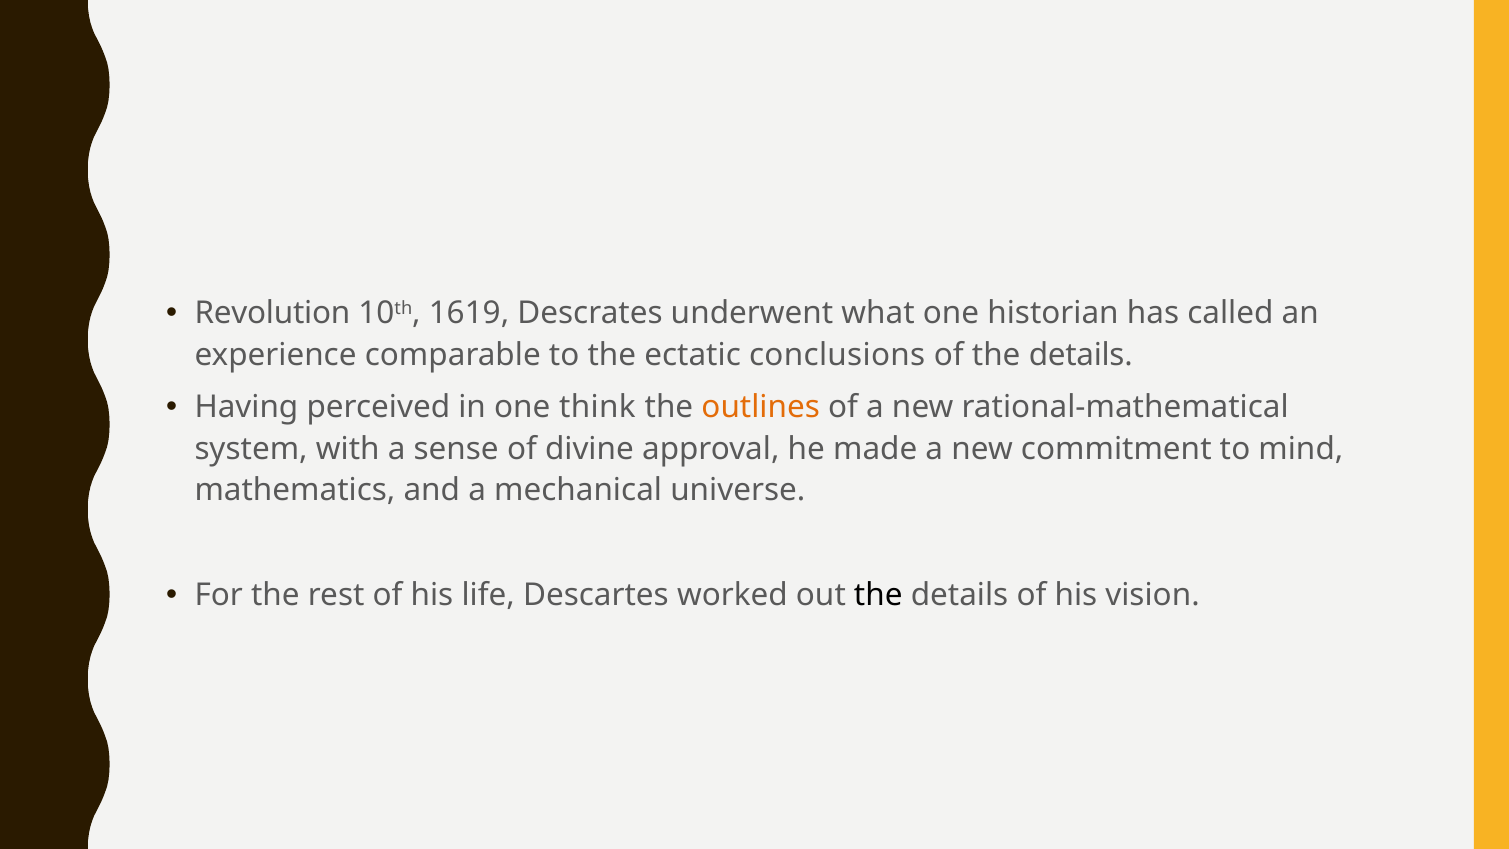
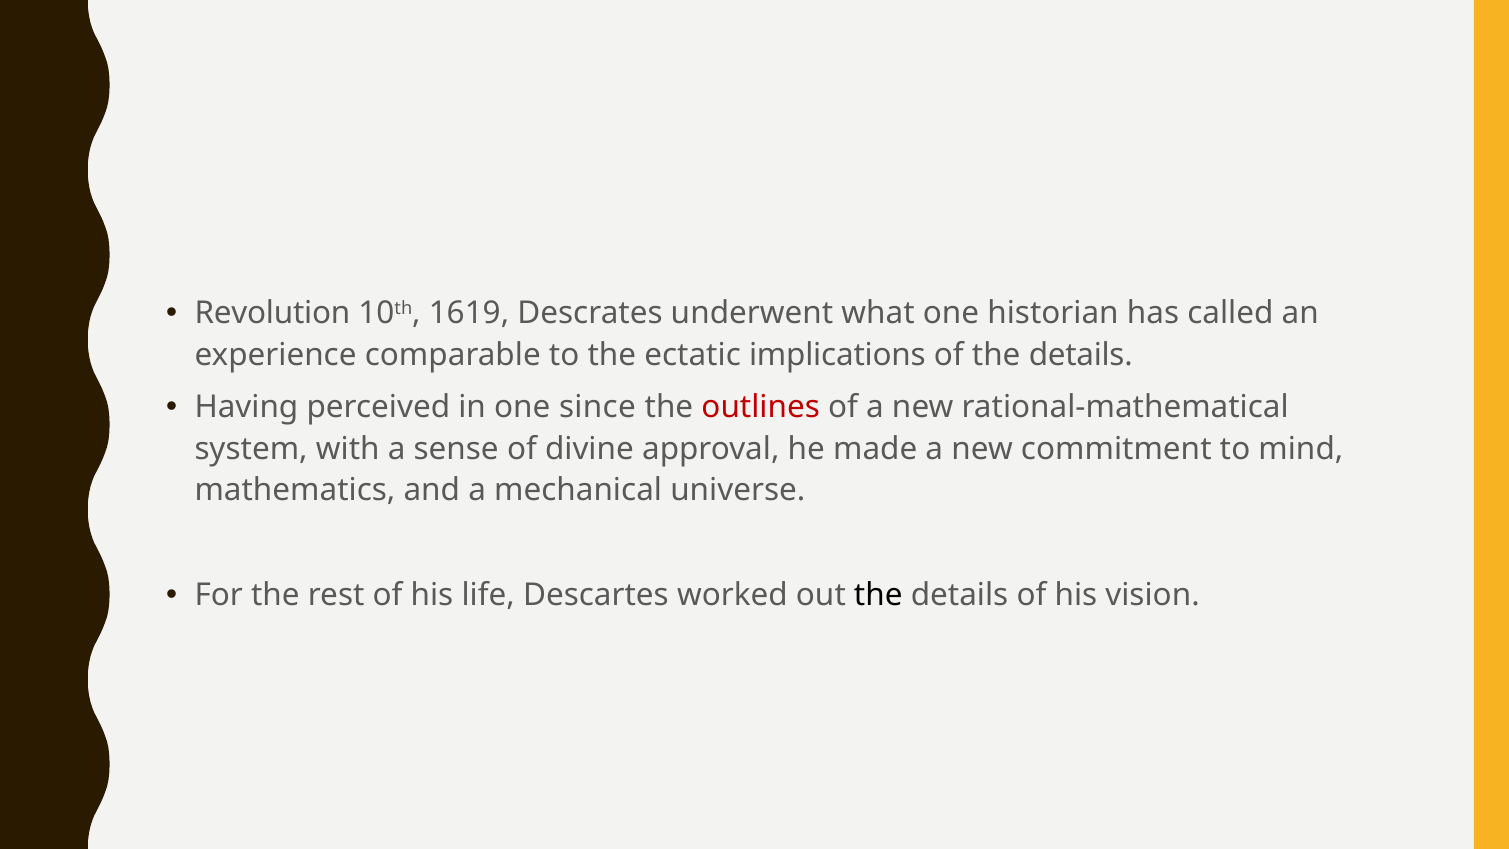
conclusions: conclusions -> implications (837, 355)
think: think -> since (597, 407)
outlines colour: orange -> red (761, 407)
